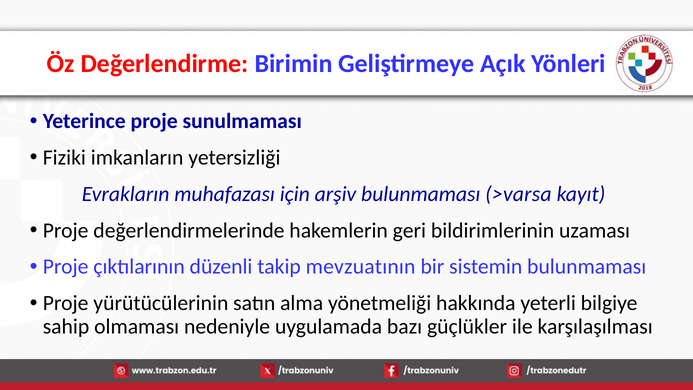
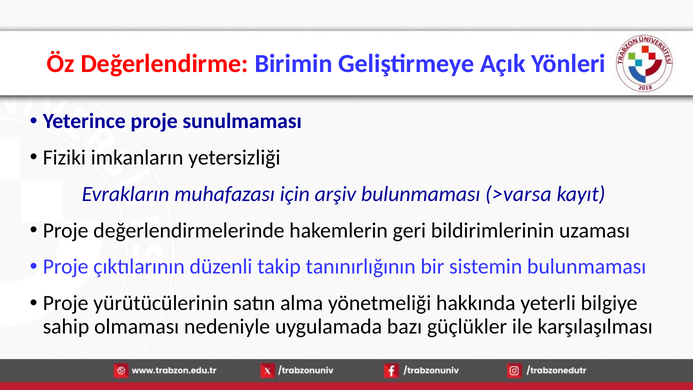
mevzuatının: mevzuatının -> tanınırlığının (361, 267)
